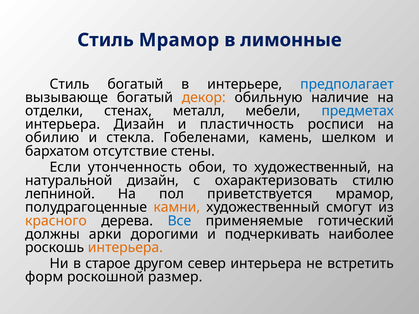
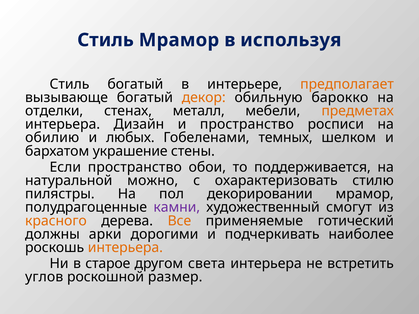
лимонные: лимонные -> используя (291, 40)
предполагает colour: blue -> orange (347, 84)
наличие: наличие -> барокко (340, 98)
предметах colour: blue -> orange (358, 111)
и пластичность: пластичность -> пространство (247, 124)
стекла: стекла -> любых (130, 138)
камень: камень -> темных (286, 138)
отсутствие: отсутствие -> украшение (130, 151)
Если утонченность: утонченность -> пространство (135, 167)
то художественный: художественный -> поддерживается (312, 167)
натуральной дизайн: дизайн -> можно (153, 181)
лепниной: лепниной -> пилястры (60, 194)
приветствуется: приветствуется -> декорировании (260, 194)
камни colour: orange -> purple (177, 207)
Все colour: blue -> orange (179, 221)
север: север -> света (207, 264)
форм: форм -> углов (44, 277)
